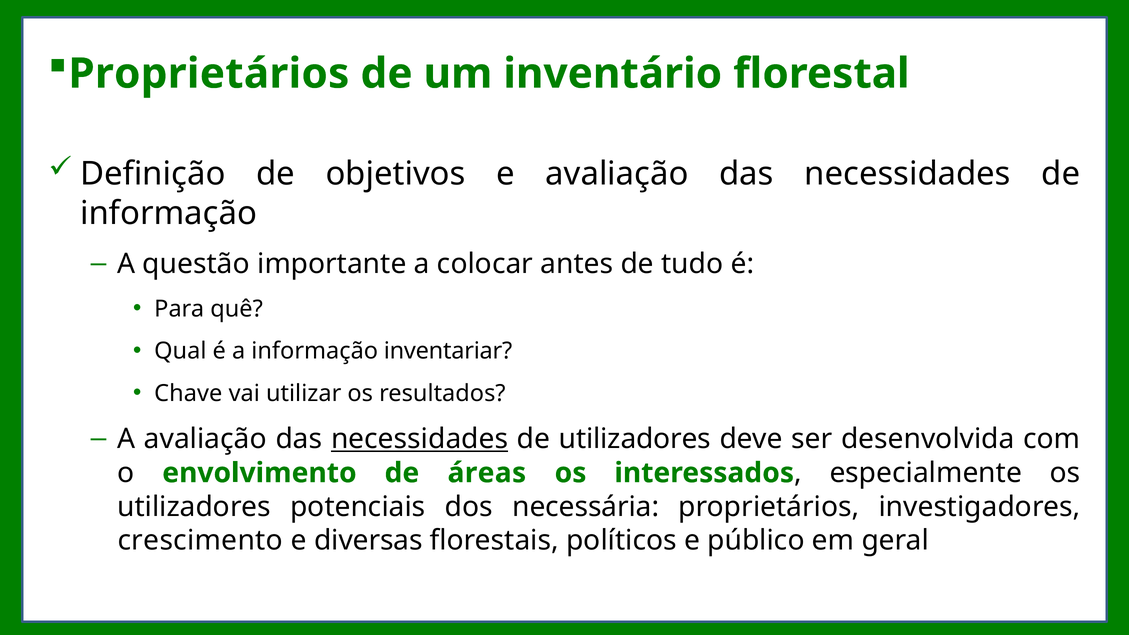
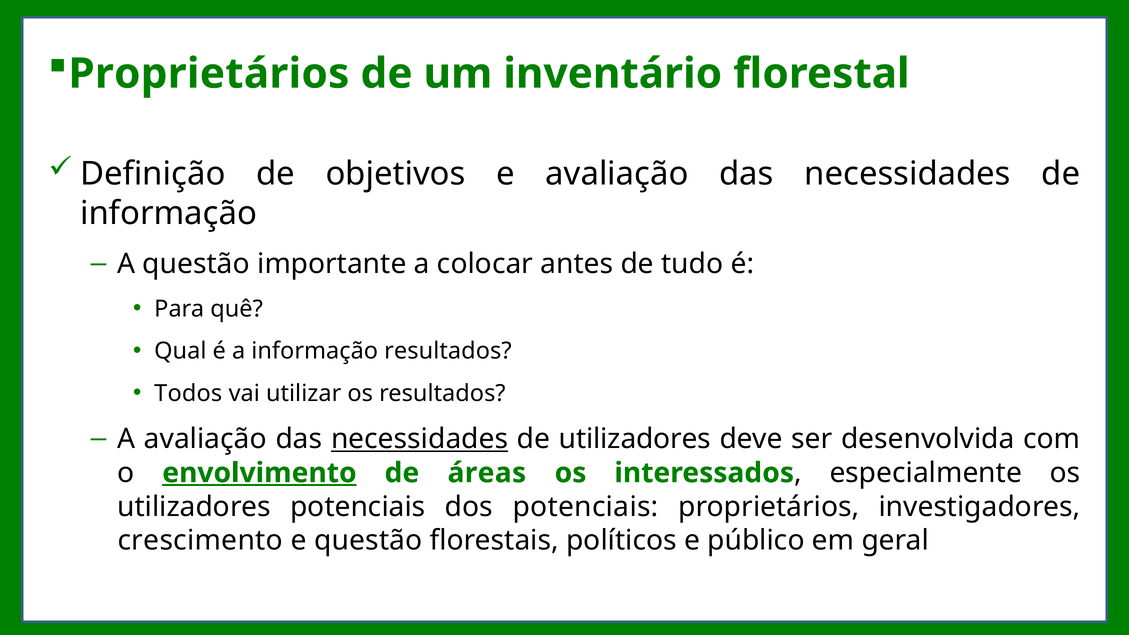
informação inventariar: inventariar -> resultados (448, 351)
Chave: Chave -> Todos (188, 394)
envolvimento underline: none -> present (259, 473)
dos necessária: necessária -> potenciais (586, 507)
e diversas: diversas -> questão (368, 541)
